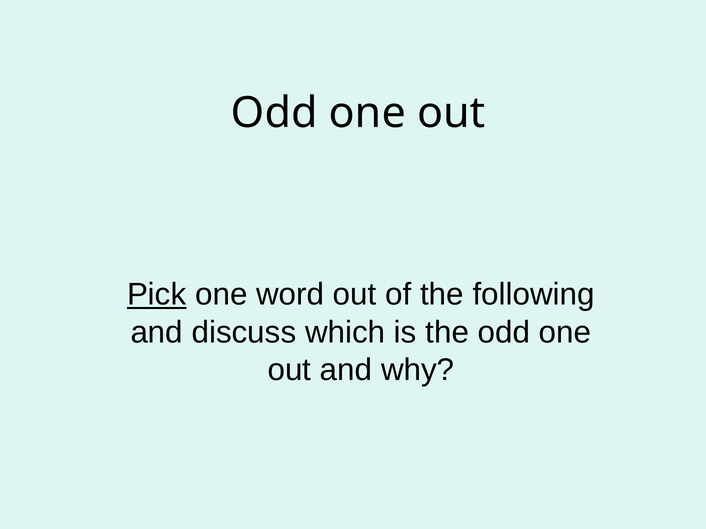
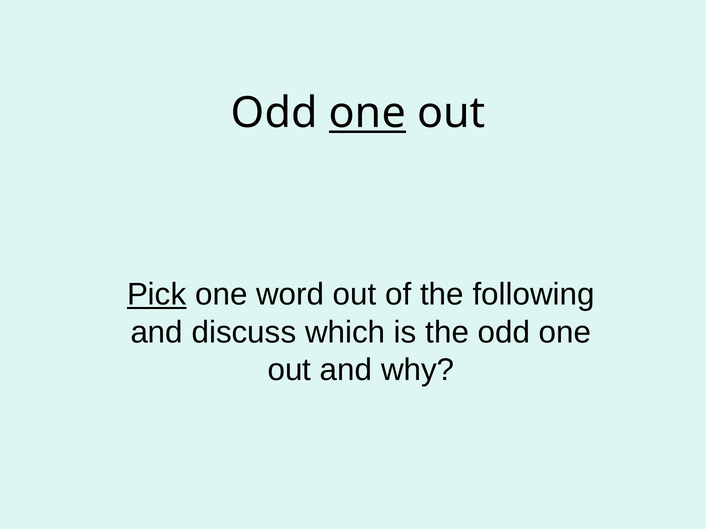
one underline: none -> present (367, 113)
